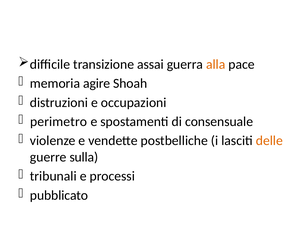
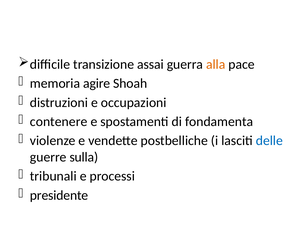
perimetro: perimetro -> contenere (59, 122)
consensuale: consensuale -> fondamenta (219, 122)
delle colour: orange -> blue (269, 141)
pubblicato: pubblicato -> presidente (59, 196)
